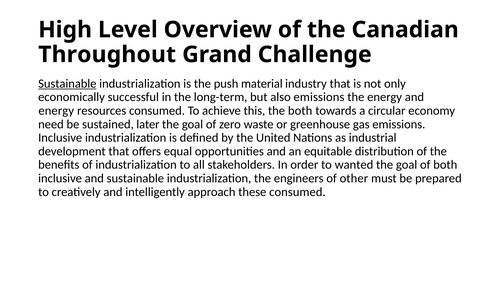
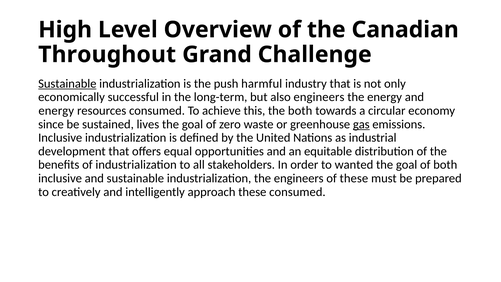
material: material -> harmful (262, 84)
also emissions: emissions -> engineers (319, 97)
need: need -> since (51, 124)
later: later -> lives (148, 124)
gas underline: none -> present (361, 124)
of other: other -> these (354, 178)
